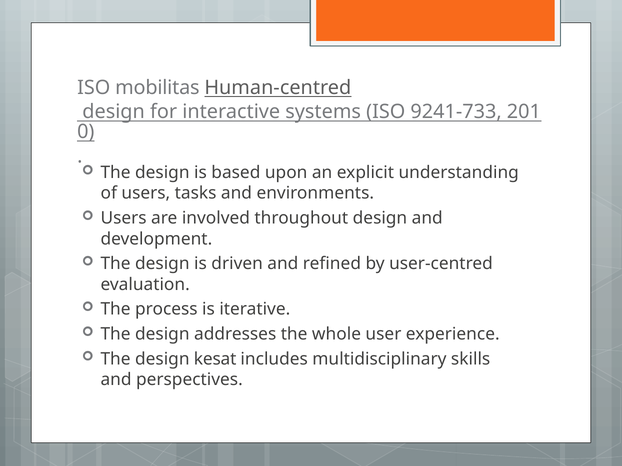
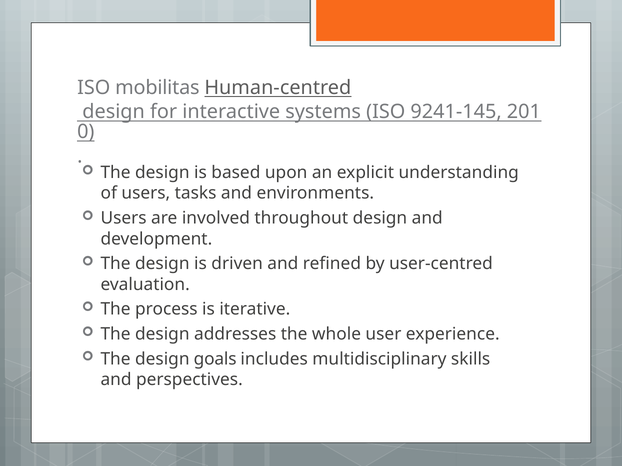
9241-733: 9241-733 -> 9241-145 (456, 112)
kesat: kesat -> goals (215, 359)
